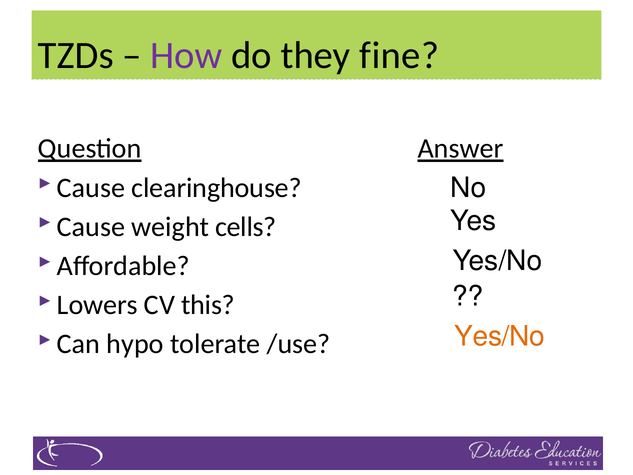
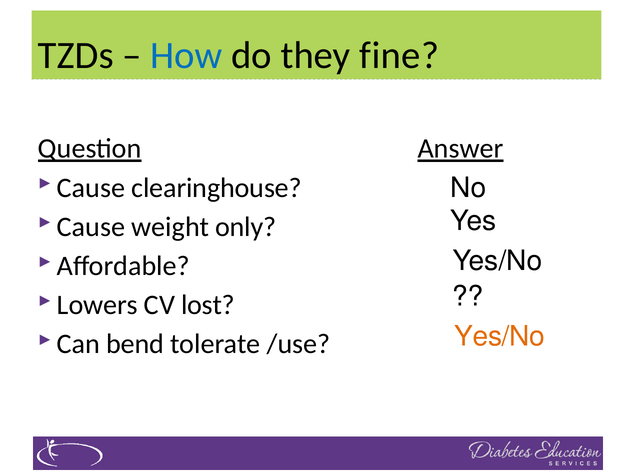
How colour: purple -> blue (186, 55)
cells: cells -> only (246, 227)
this: this -> lost (208, 305)
hypo: hypo -> bend (135, 344)
